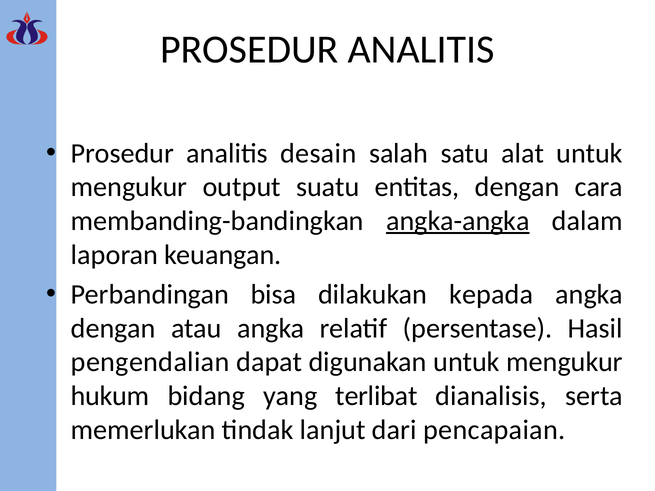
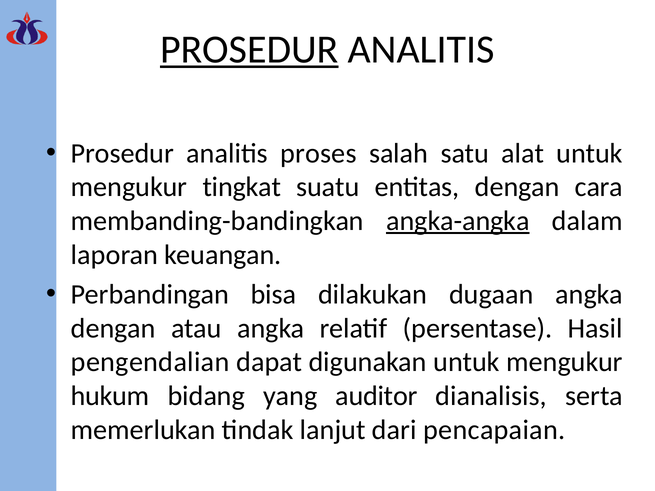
PROSEDUR underline: none -> present (249, 50)
desain: desain -> proses (318, 153)
output: output -> tingkat (242, 187)
kepada: kepada -> dugaan (491, 295)
terlibat: terlibat -> auditor (376, 396)
